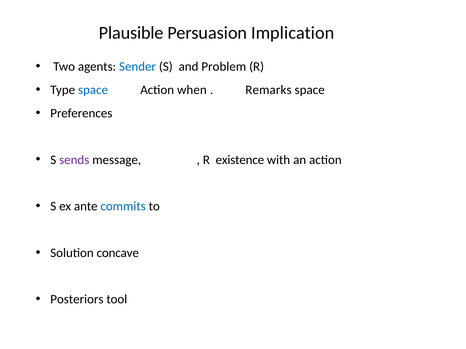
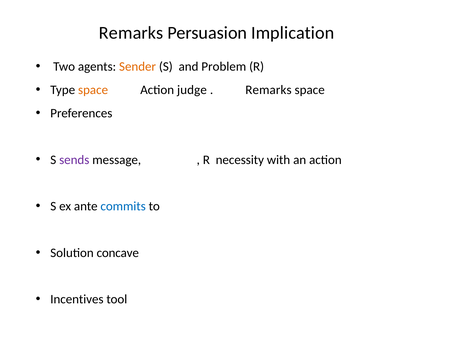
Plausible: Plausible -> Remarks (131, 33)
Sender colour: blue -> orange (138, 67)
space colour: blue -> orange (93, 90)
when: when -> judge (192, 90)
existence: existence -> necessity (240, 160)
Posteriors: Posteriors -> Incentives (77, 300)
